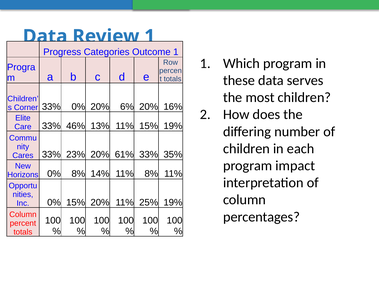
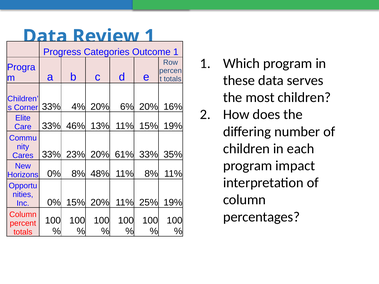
33% 0%: 0% -> 4% (78, 107)
14%: 14% -> 48% (100, 174)
